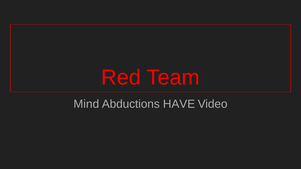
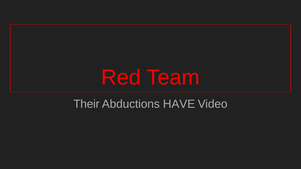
Mind: Mind -> Their (86, 104)
